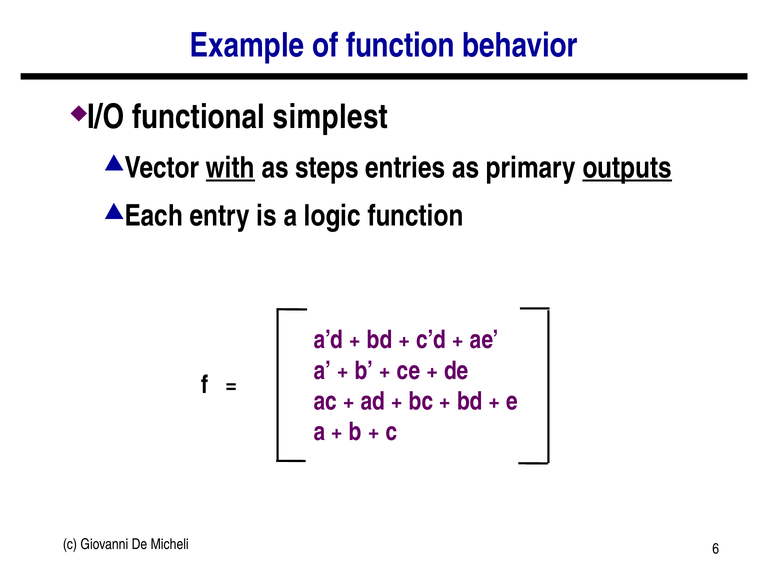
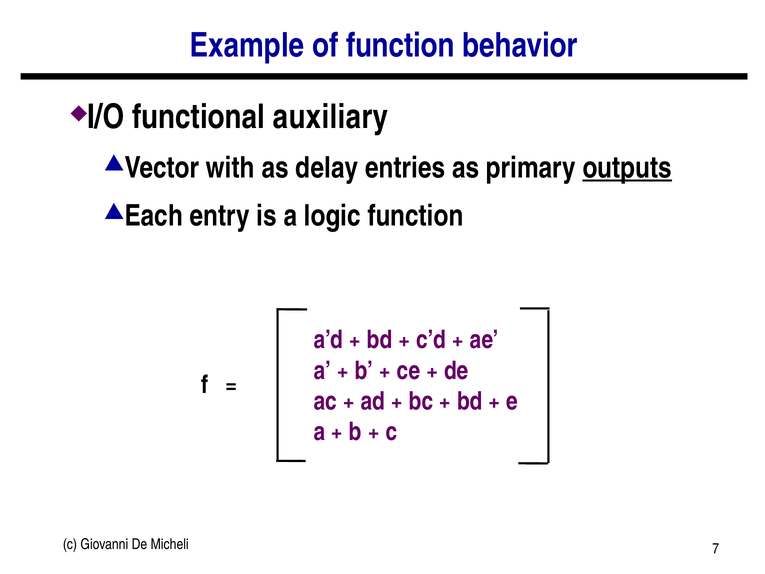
simplest: simplest -> auxiliary (331, 117)
with underline: present -> none (230, 168)
steps: steps -> delay (327, 168)
6: 6 -> 7 (716, 549)
